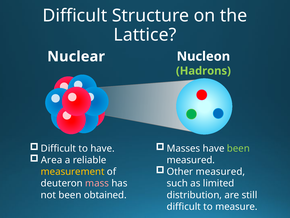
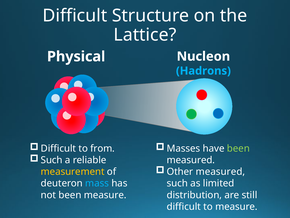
Nuclear: Nuclear -> Physical (76, 56)
Hadrons colour: light green -> light blue (203, 71)
to have: have -> from (103, 148)
Area: Area -> Such (52, 160)
mass colour: pink -> light blue (97, 183)
been obtained: obtained -> measure (105, 195)
